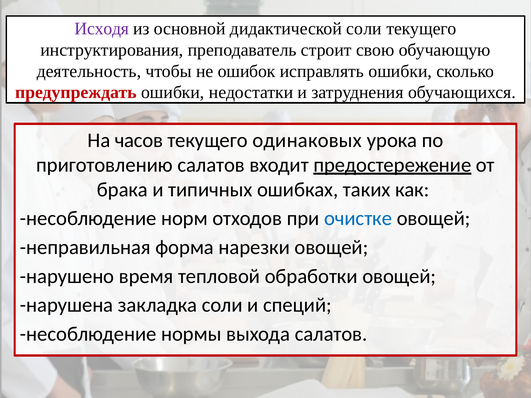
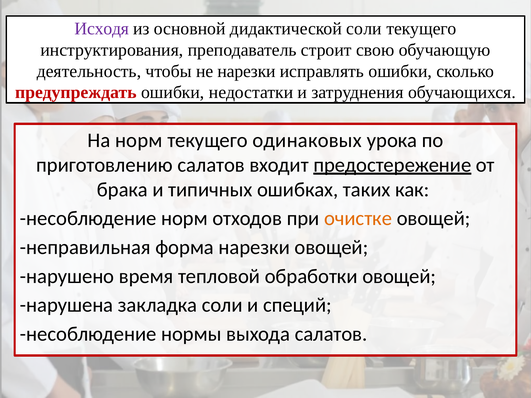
не ошибок: ошибок -> нарезки (247, 71)
На часов: часов -> норм (139, 140)
очистке colour: blue -> orange (358, 219)
